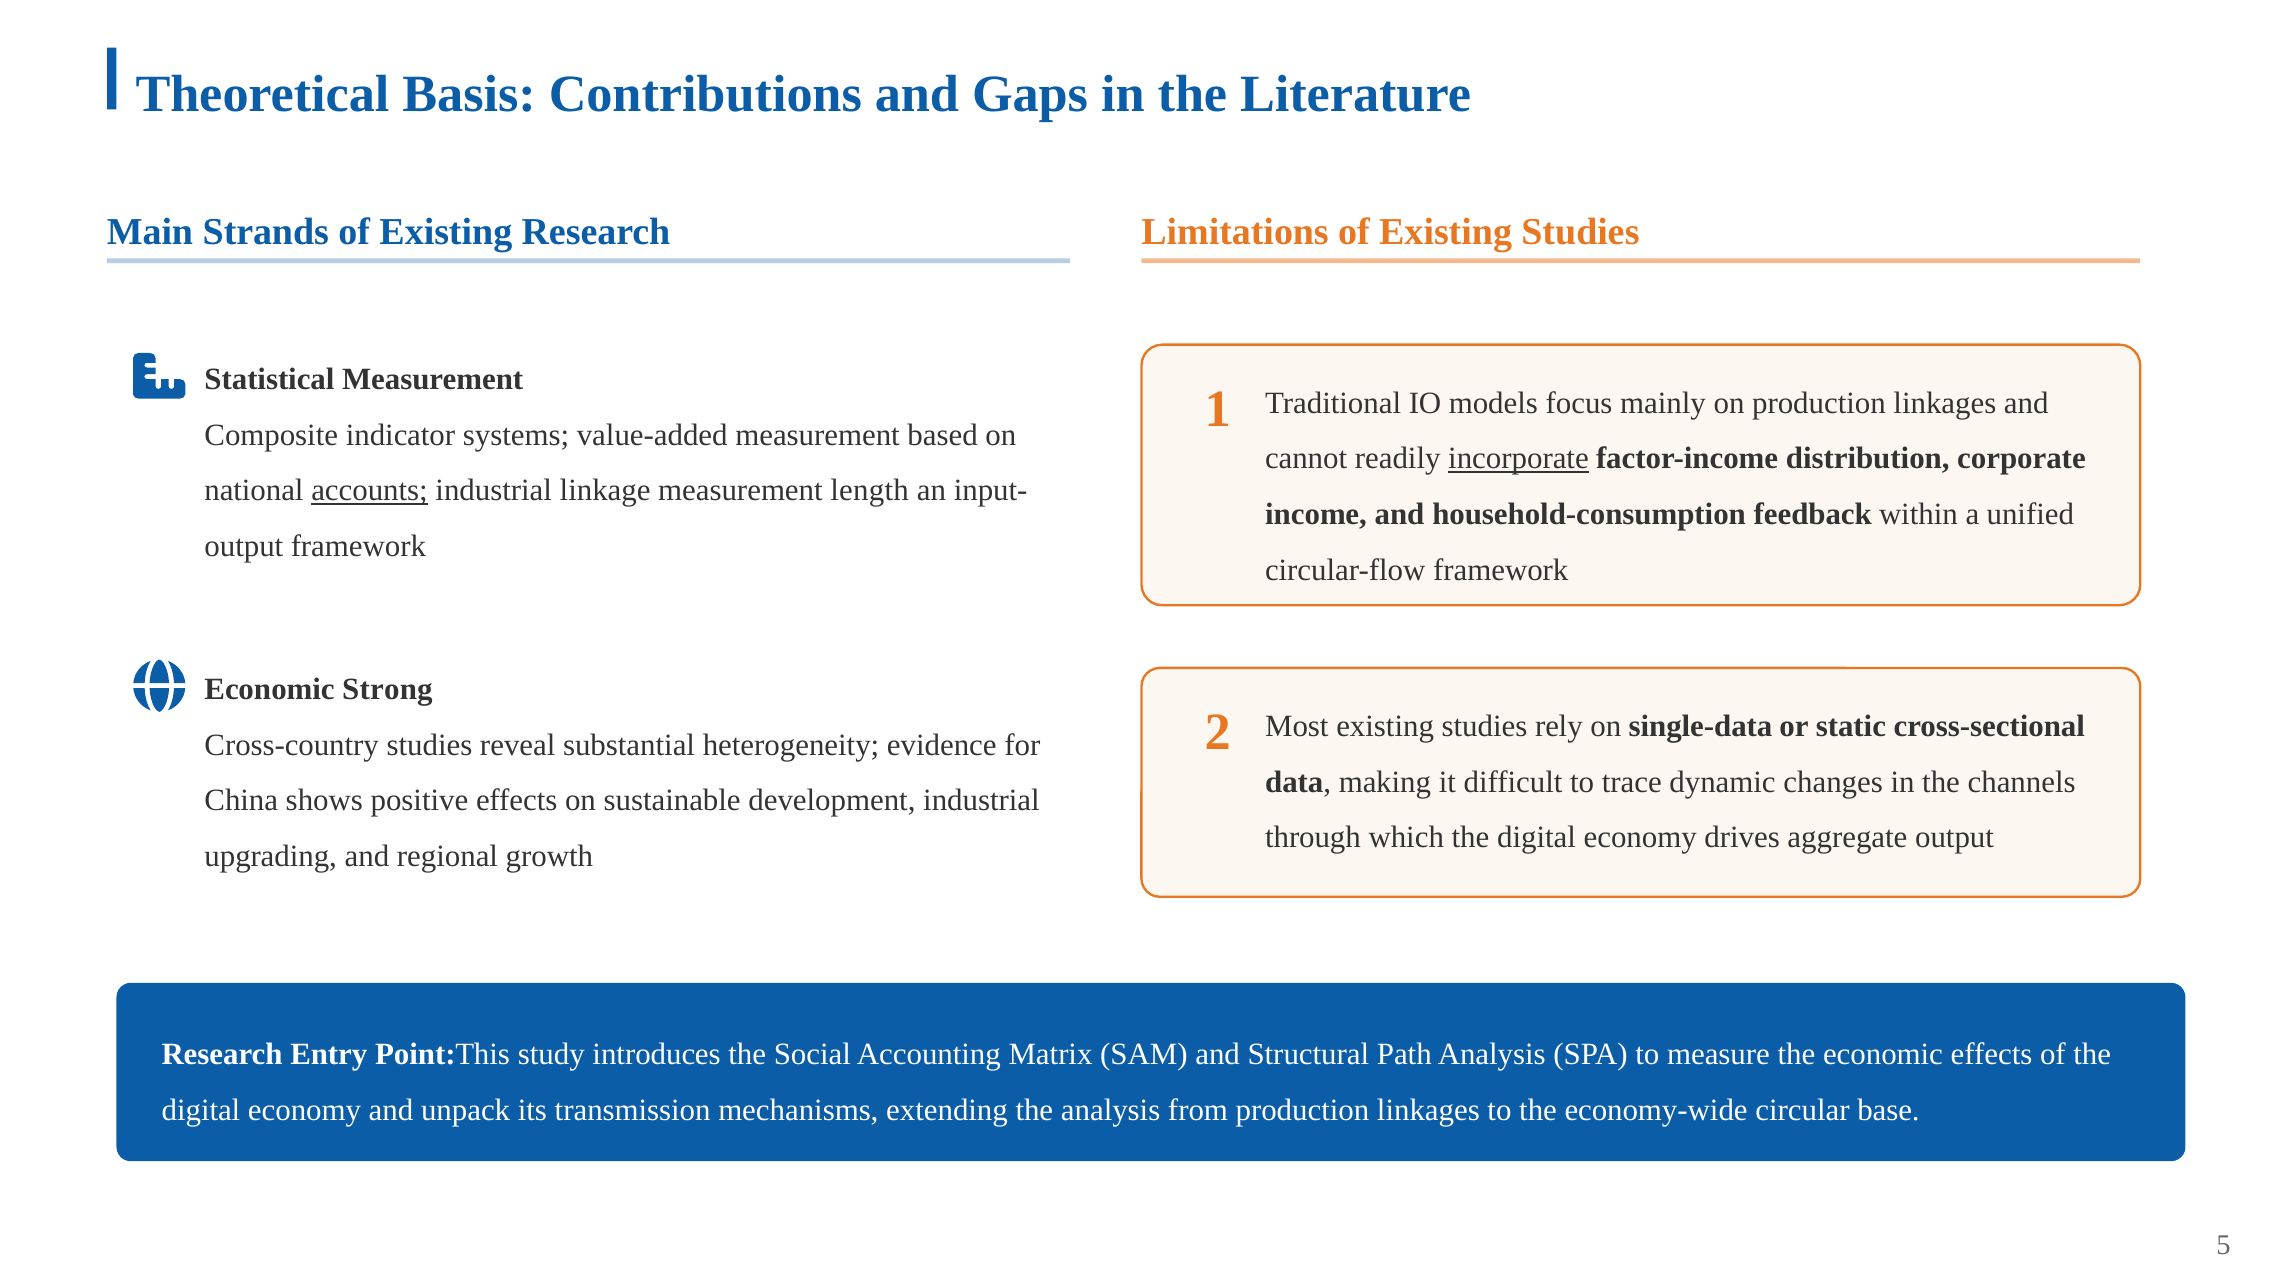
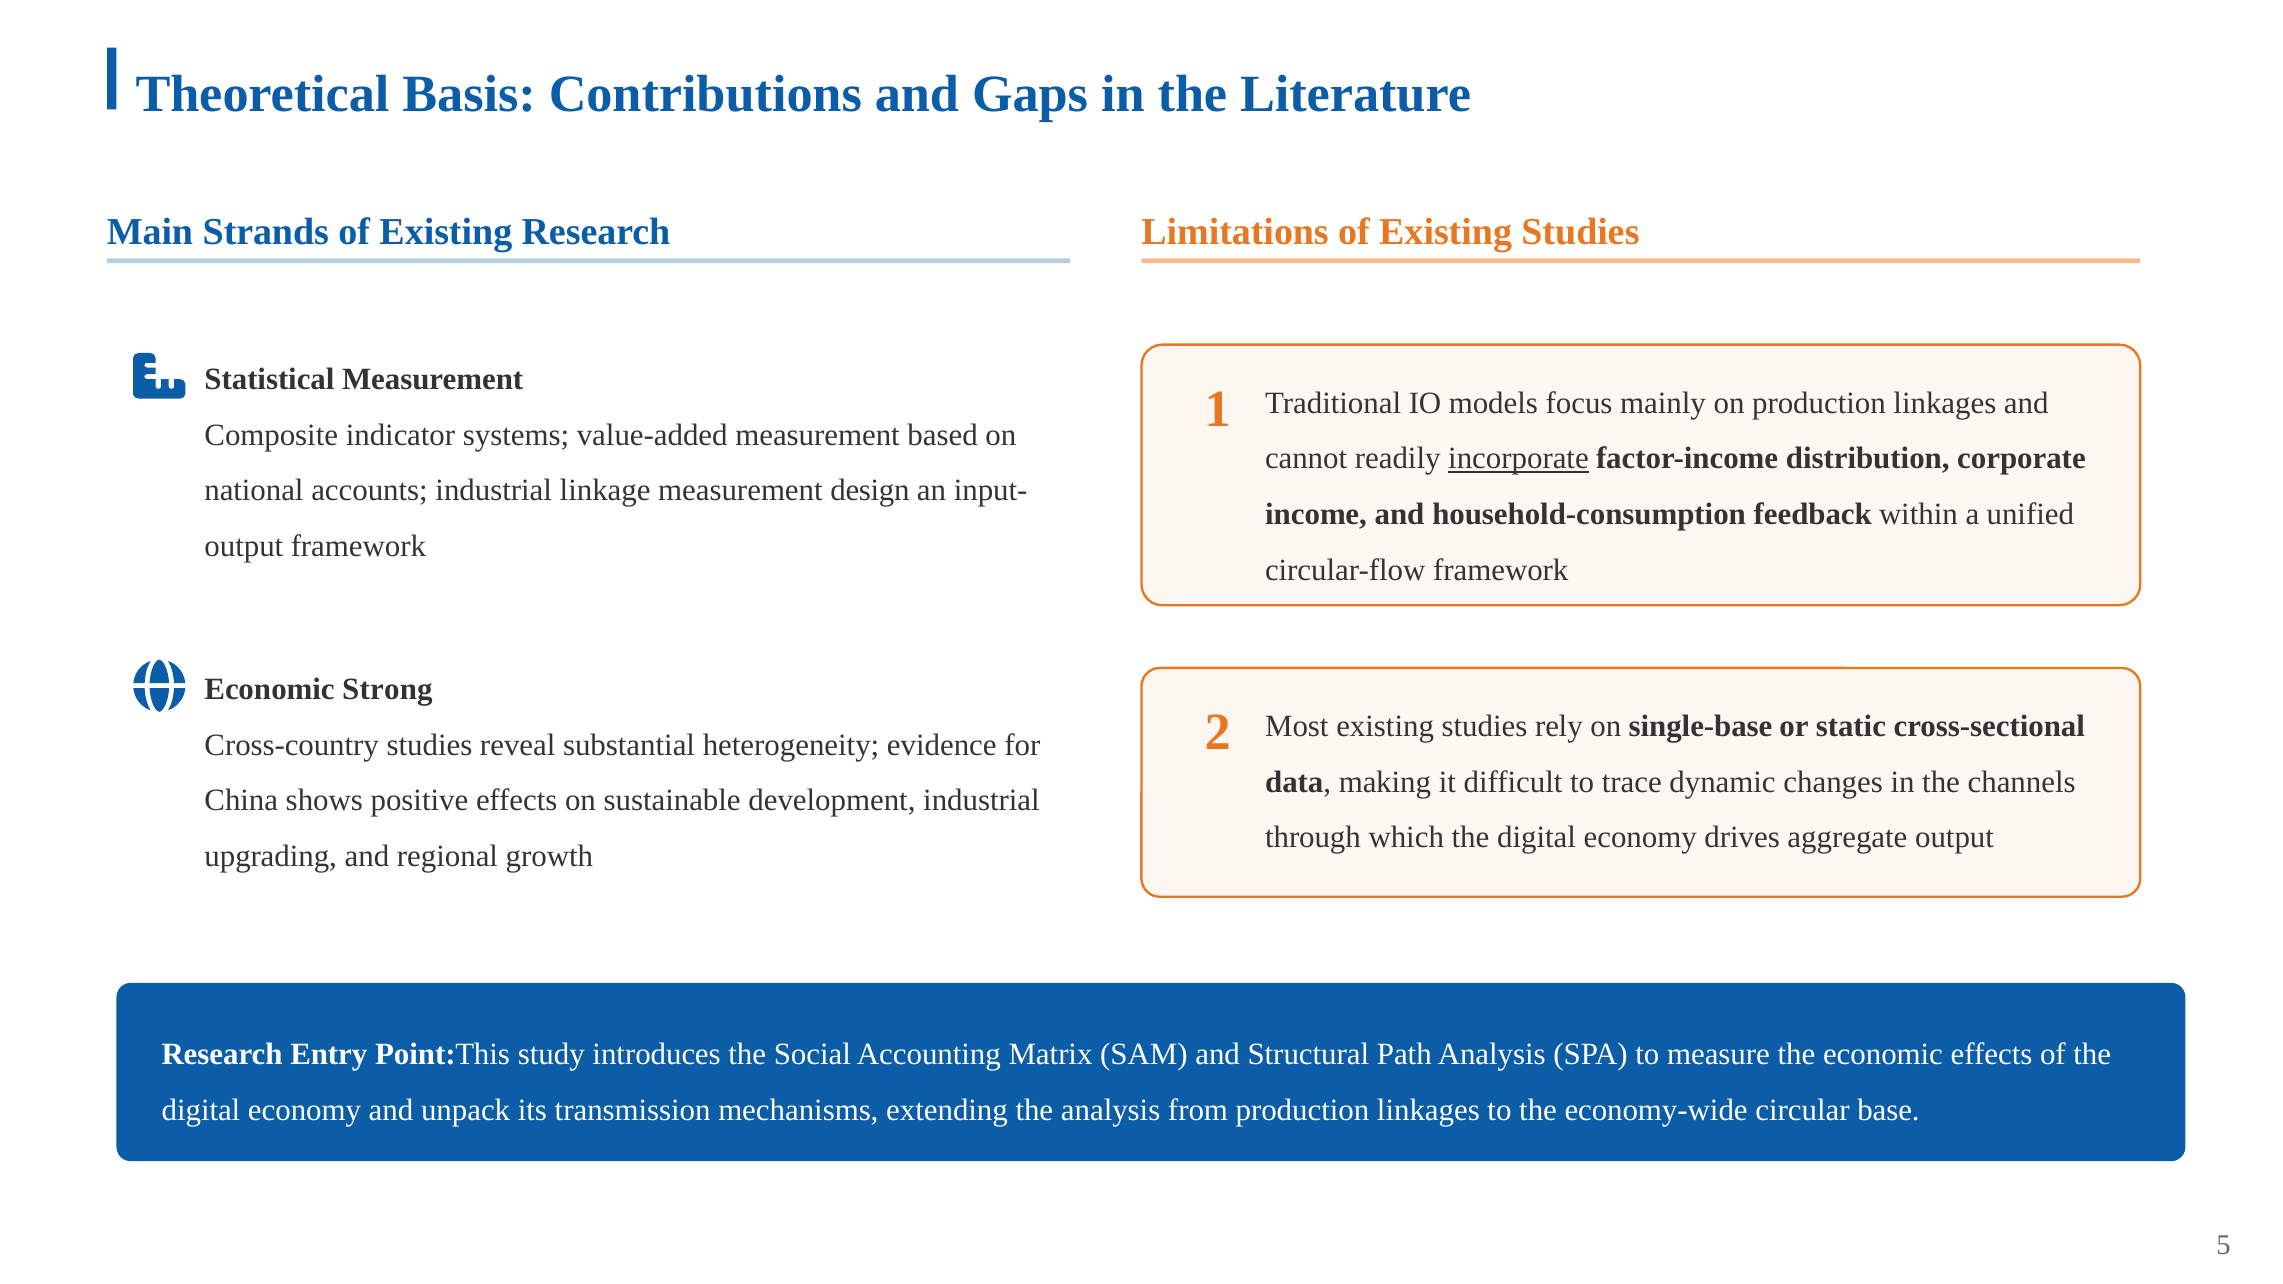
accounts underline: present -> none (370, 491)
length: length -> design (870, 491)
single-data: single-data -> single-base (1701, 726)
